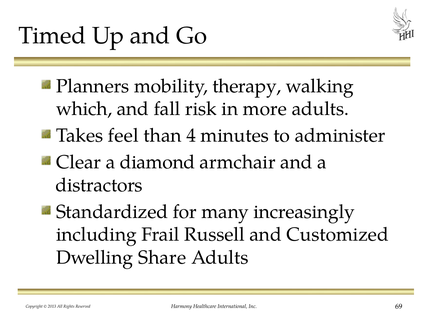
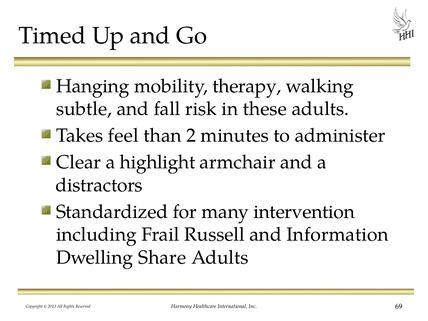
Planners: Planners -> Hanging (93, 86)
which: which -> subtle (84, 109)
more: more -> these (265, 109)
4: 4 -> 2 (191, 136)
diamond: diamond -> highlight (158, 162)
increasingly: increasingly -> intervention (304, 212)
Customized: Customized -> Information (338, 235)
